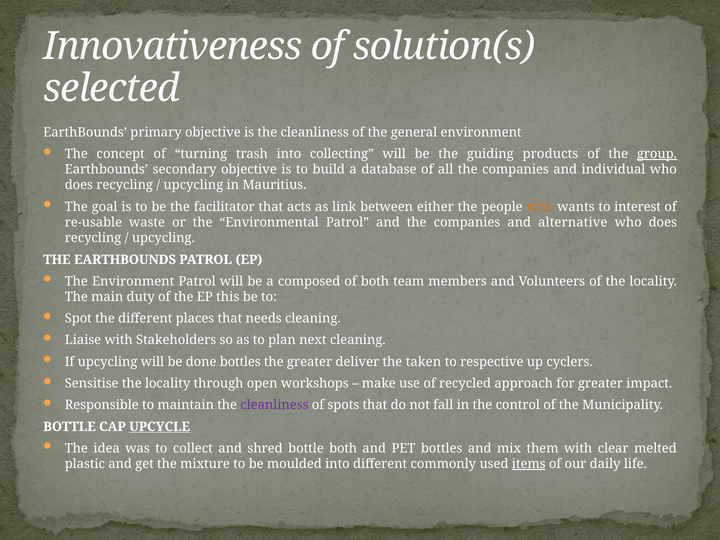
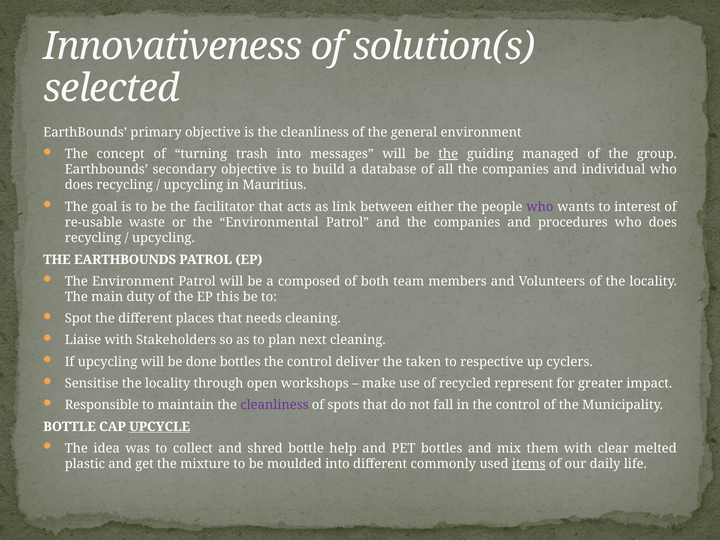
collecting: collecting -> messages (342, 154)
the underline: none -> present (448, 154)
products: products -> managed (551, 154)
group underline: present -> none (657, 154)
who colour: orange -> purple (540, 207)
alternative: alternative -> procedures (573, 222)
greater: greater -> control (310, 362)
approach: approach -> represent (524, 383)
bottle both: both -> help (343, 448)
